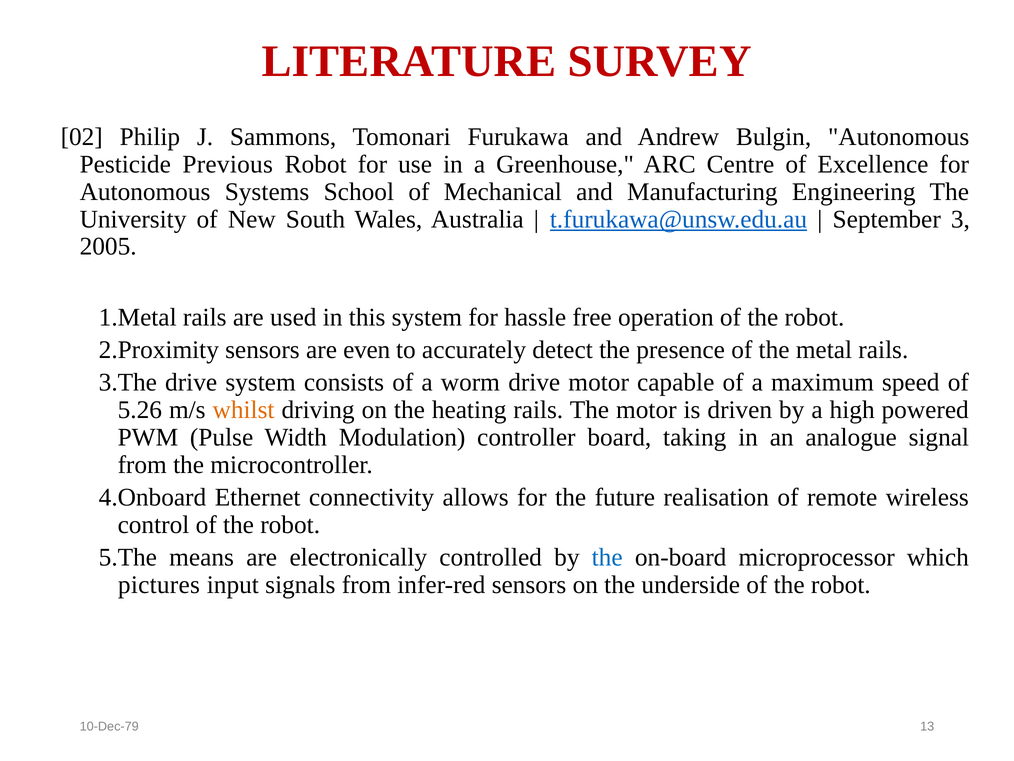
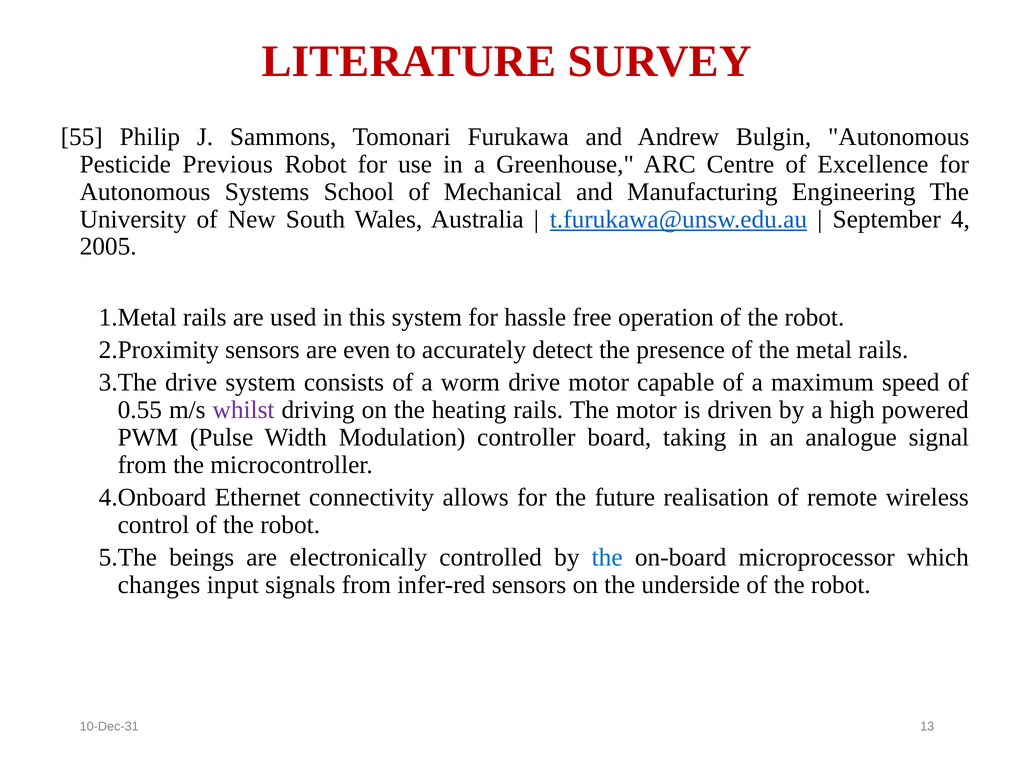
02: 02 -> 55 (82, 137)
3: 3 -> 4 (960, 219)
5.26: 5.26 -> 0.55 (140, 410)
whilst colour: orange -> purple (244, 410)
means: means -> beings (202, 557)
pictures: pictures -> changes (159, 585)
10-Dec-79: 10-Dec-79 -> 10-Dec-31 (109, 726)
